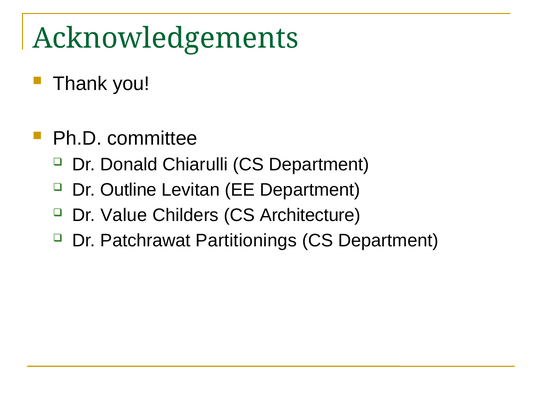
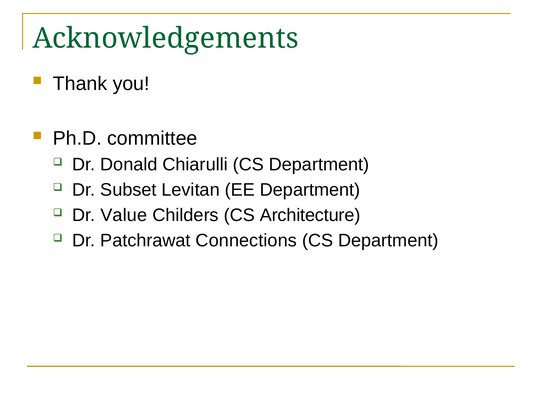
Outline: Outline -> Subset (128, 190)
Partitionings: Partitionings -> Connections (246, 240)
